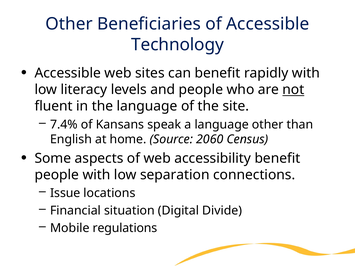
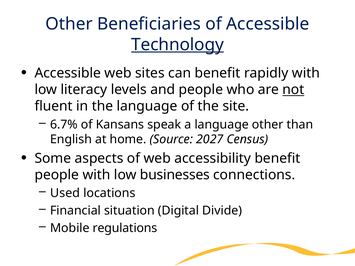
Technology underline: none -> present (178, 45)
7.4%: 7.4% -> 6.7% (64, 125)
2060: 2060 -> 2027 (210, 139)
separation: separation -> businesses (175, 175)
Issue: Issue -> Used (65, 193)
